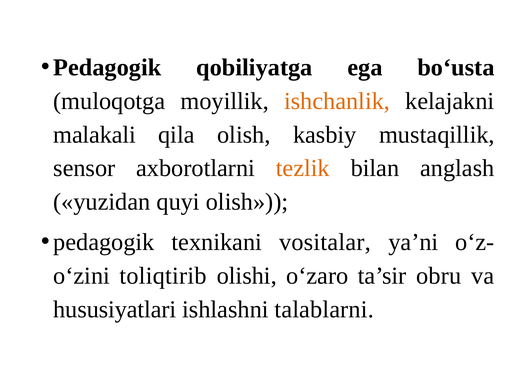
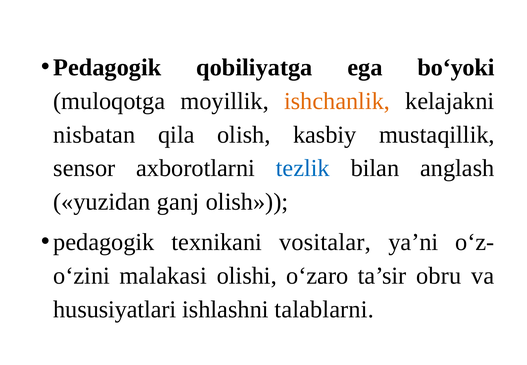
bo‘usta: bo‘usta -> bo‘yoki (456, 68)
malakali: malakali -> nisbatan (94, 135)
tezlik colour: orange -> blue (303, 168)
quyi: quyi -> ganj (178, 202)
toliqtirib: toliqtirib -> malakasi (163, 276)
